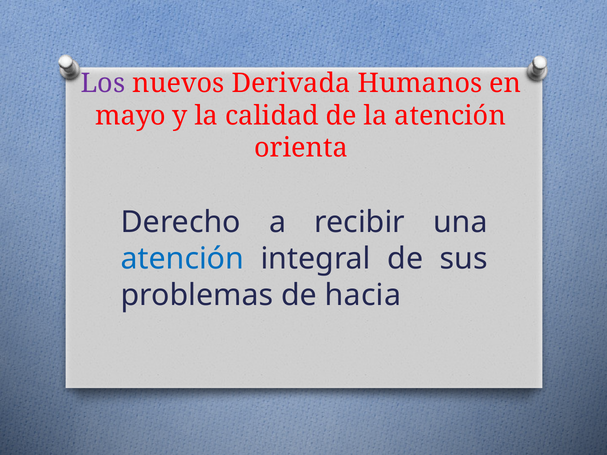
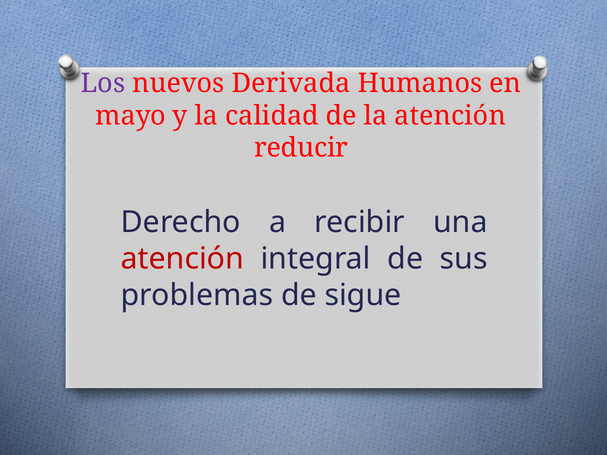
orienta: orienta -> reducir (301, 148)
atención colour: blue -> red (182, 259)
hacia: hacia -> sigue (363, 295)
